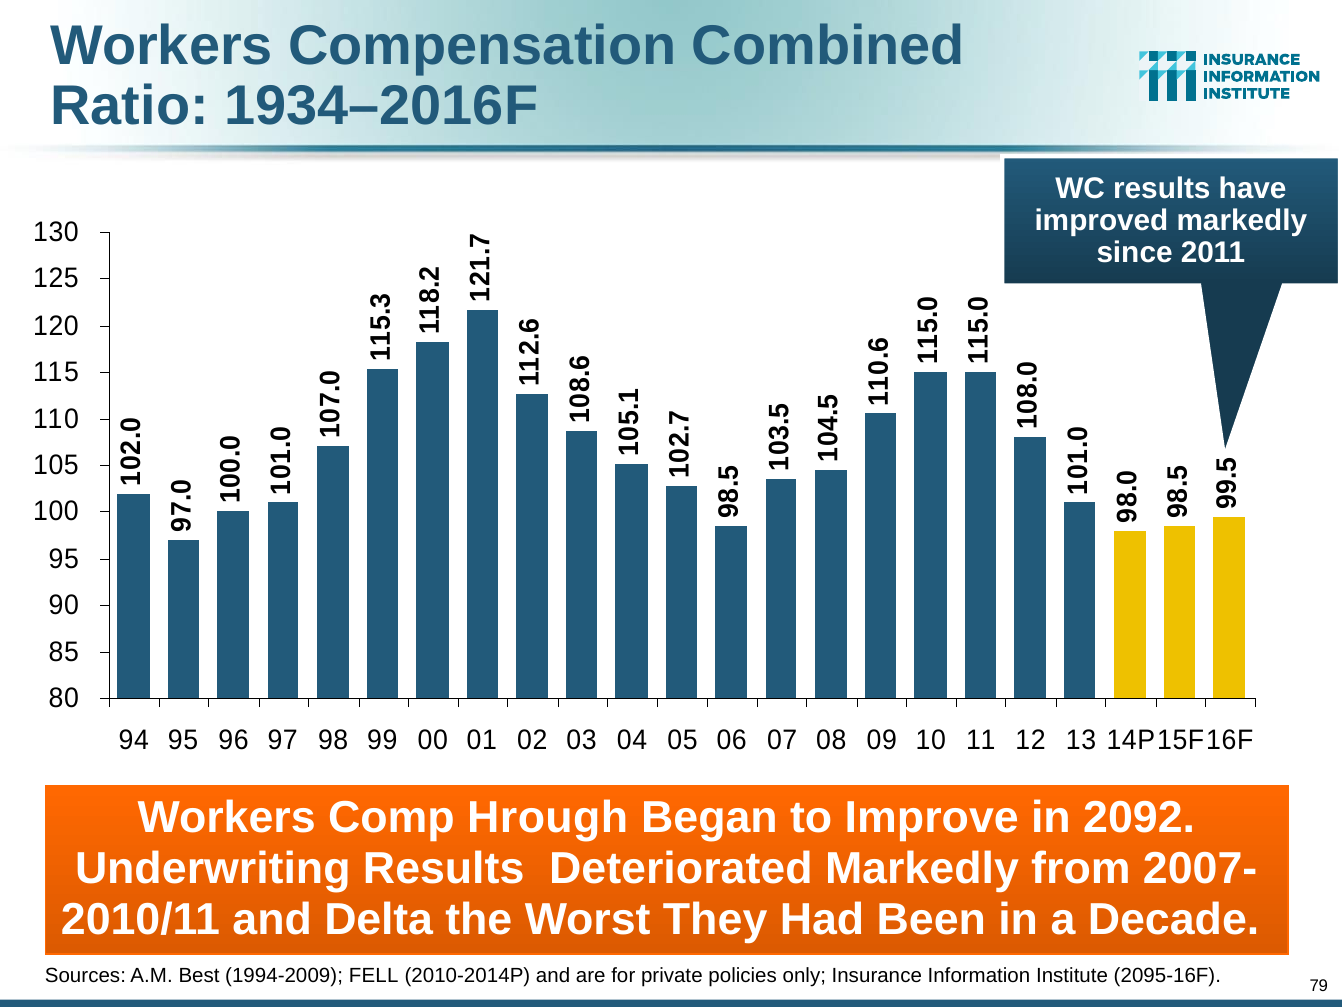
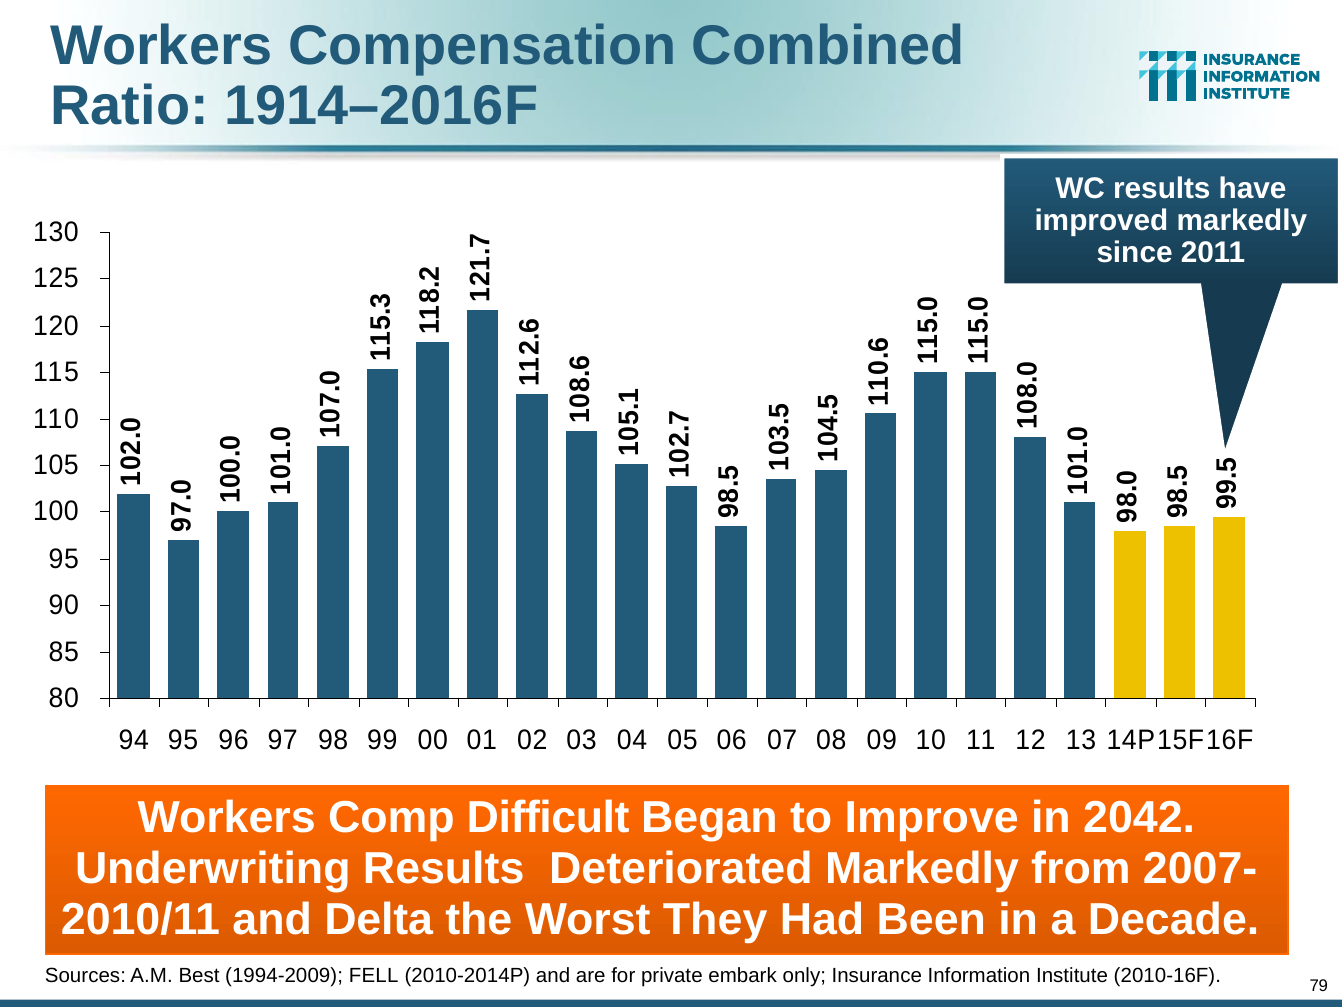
1934–2016F: 1934–2016F -> 1914–2016F (381, 106)
Hrough: Hrough -> Difficult (548, 818)
2092: 2092 -> 2042 (1139, 818)
policies: policies -> embark (743, 975)
2095-16F: 2095-16F -> 2010-16F (1167, 975)
